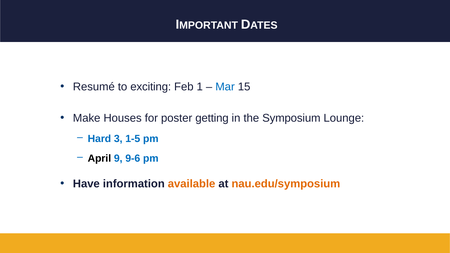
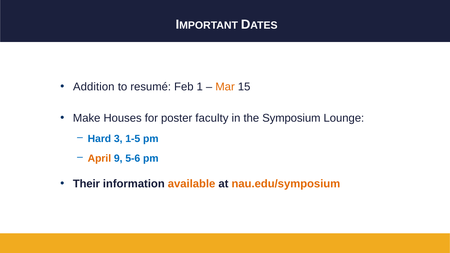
Resumé: Resumé -> Addition (94, 87)
exciting: exciting -> resumé (151, 87)
Mar colour: blue -> orange (225, 87)
getting: getting -> faculty (212, 118)
April colour: black -> orange (99, 158)
9-6: 9-6 -> 5-6 (133, 158)
Have: Have -> Their (86, 184)
